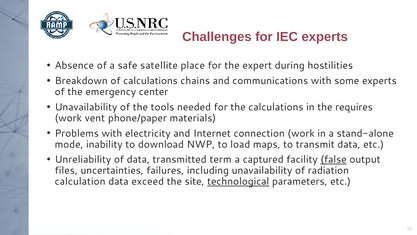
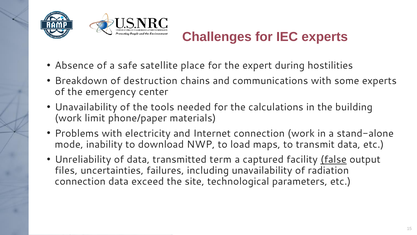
of calculations: calculations -> destruction (150, 81)
requires: requires -> building (354, 107)
vent: vent -> limit (95, 118)
calculation: calculation -> connection (80, 181)
technological underline: present -> none (238, 181)
